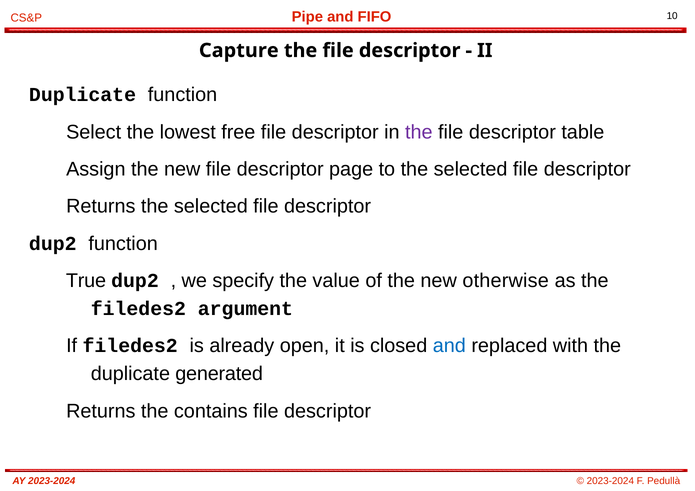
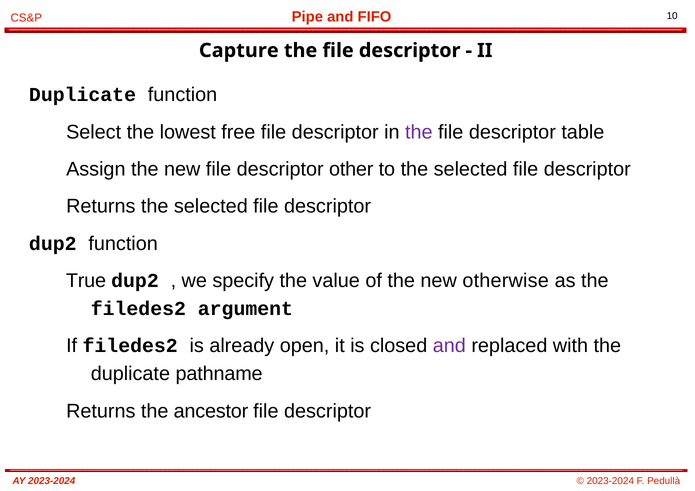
page: page -> other (351, 169)
and colour: blue -> purple (449, 346)
generated: generated -> pathname (219, 374)
contains: contains -> ancestor (211, 411)
